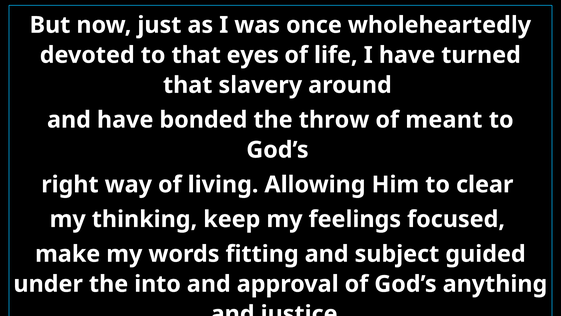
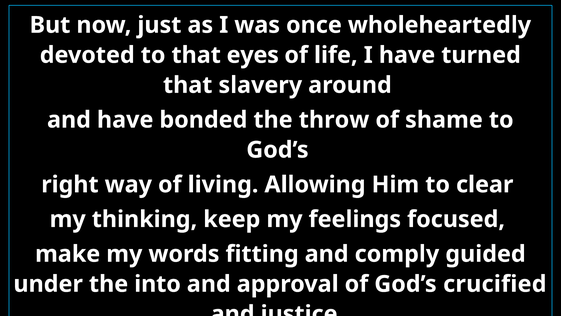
meant: meant -> shame (444, 120)
subject: subject -> comply (397, 254)
anything: anything -> crucified (495, 284)
